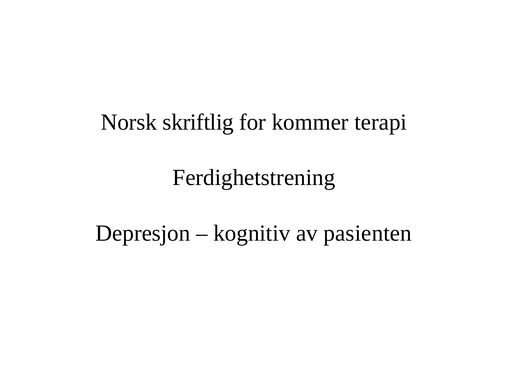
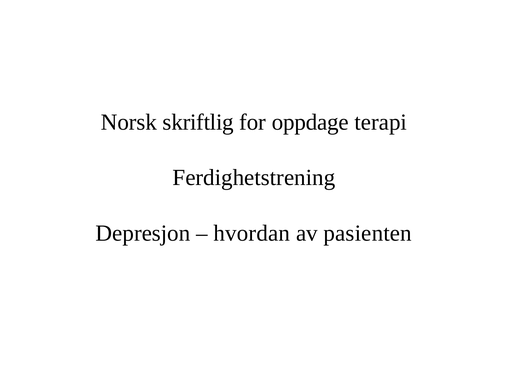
kommer: kommer -> oppdage (310, 122)
kognitiv: kognitiv -> hvordan (252, 233)
